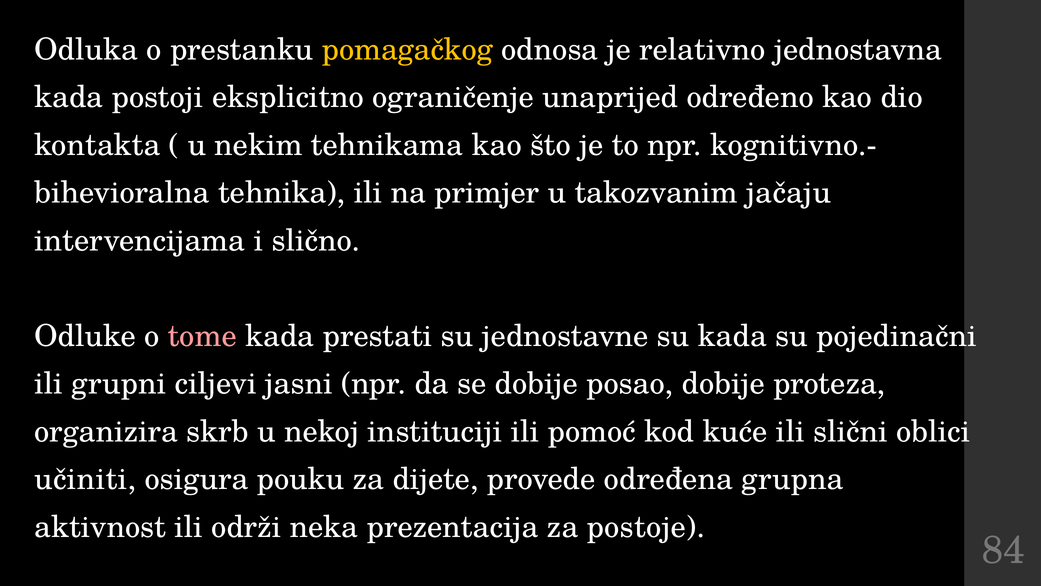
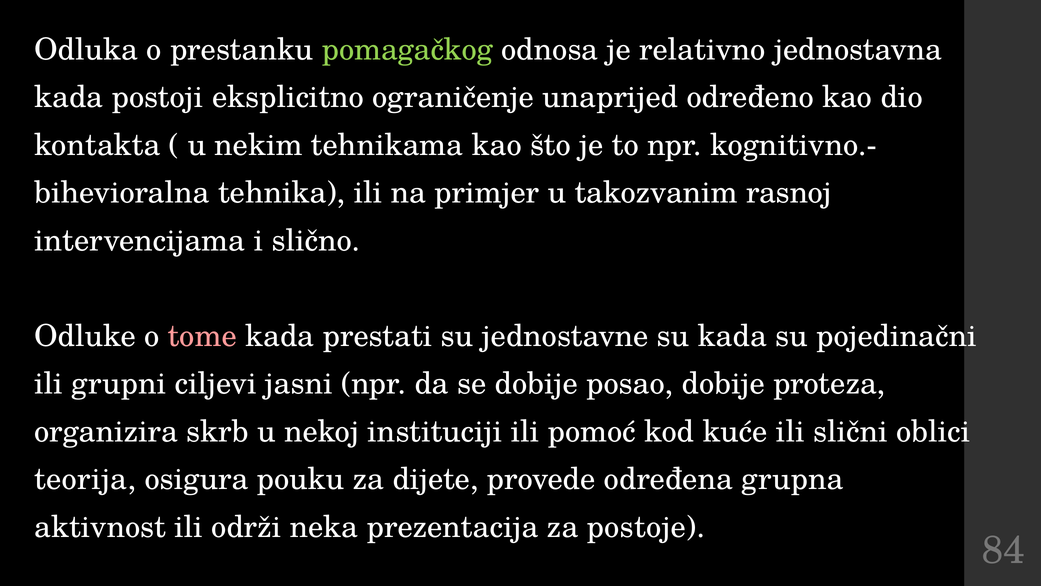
pomagačkog colour: yellow -> light green (407, 50)
jačaju: jačaju -> rasnoj (789, 193)
učiniti: učiniti -> teorija (85, 479)
